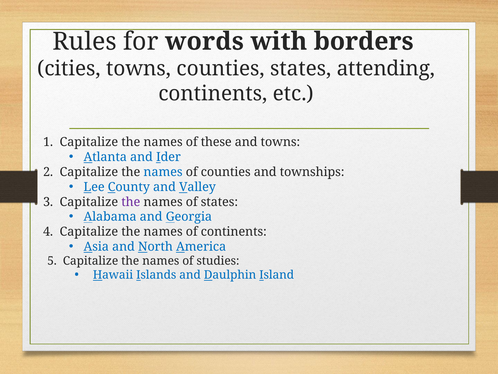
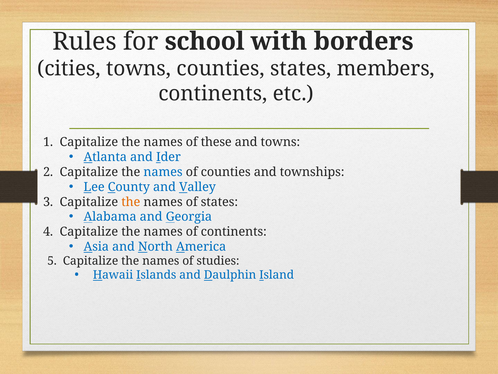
words: words -> school (205, 41)
attending: attending -> members (386, 69)
the colour: purple -> orange (131, 202)
